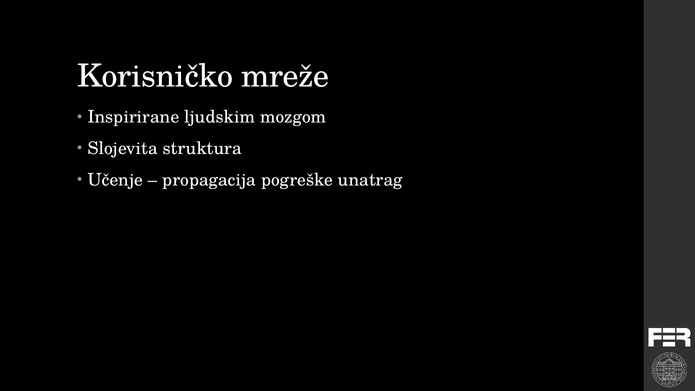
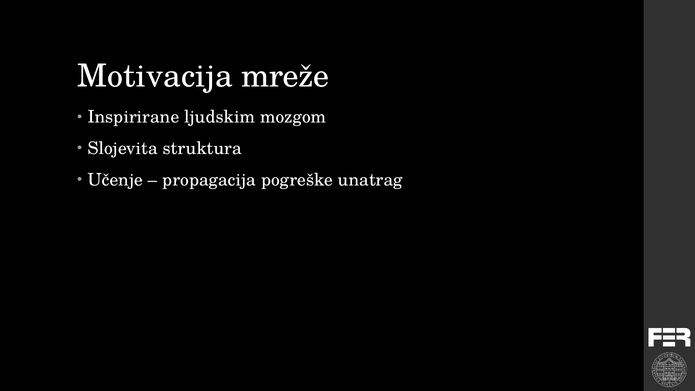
Korisničko: Korisničko -> Motivacija (155, 76)
